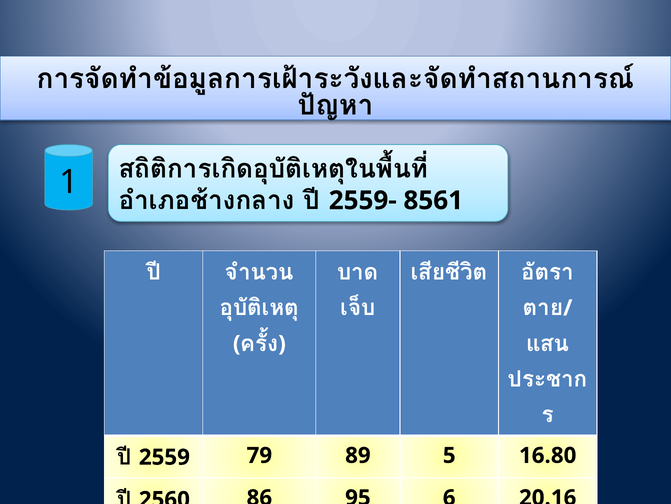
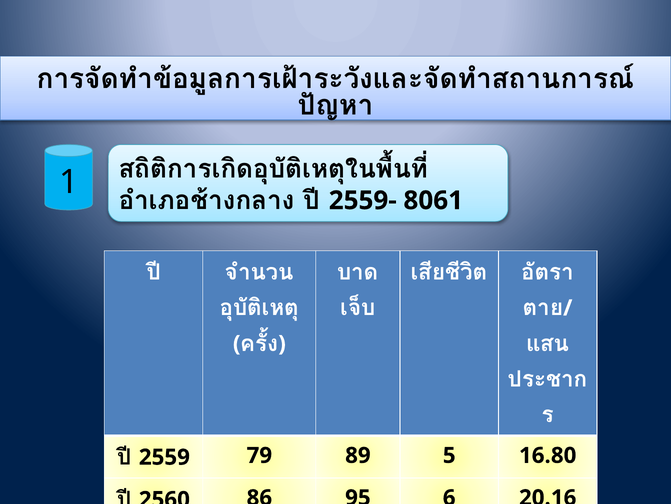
8561: 8561 -> 8061 (433, 200)
